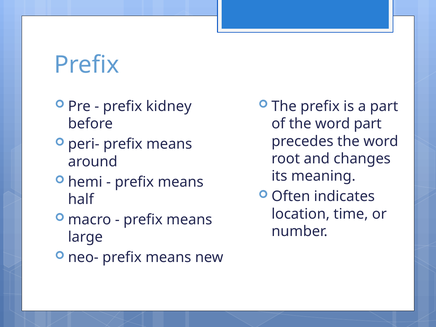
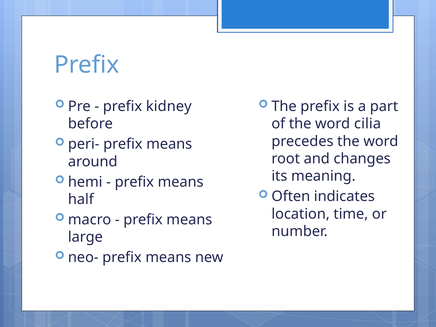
word part: part -> cilia (368, 124)
